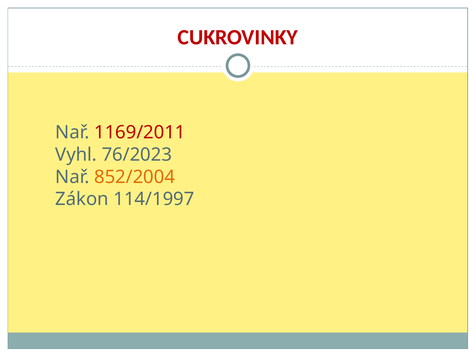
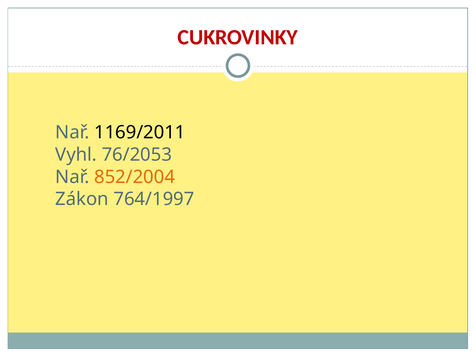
1169/2011 colour: red -> black (140, 132)
76/2023: 76/2023 -> 76/2053 (137, 155)
114/1997: 114/1997 -> 764/1997 (154, 199)
